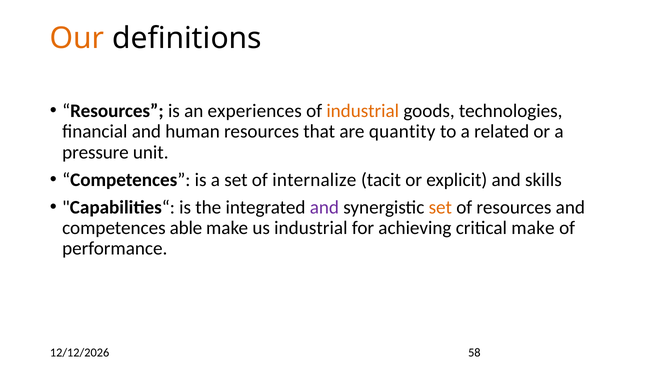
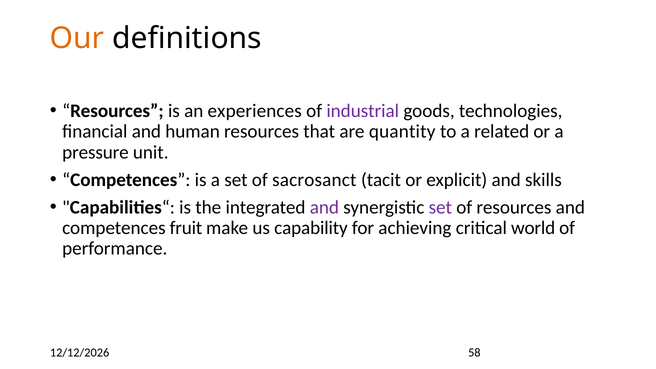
industrial colour: orange -> purple (363, 111)
internalize: internalize -> sacrosanct (314, 180)
set colour: orange -> purple (440, 207)
able: able -> fruit (186, 228)
us industrial: industrial -> capability (311, 228)
critical make: make -> world (533, 228)
